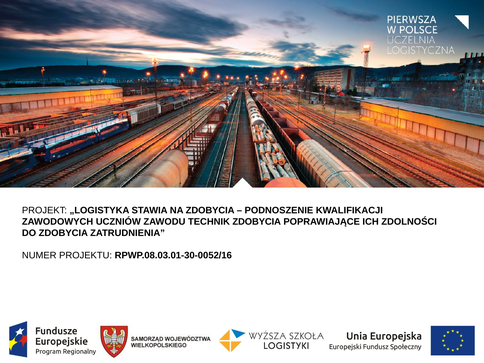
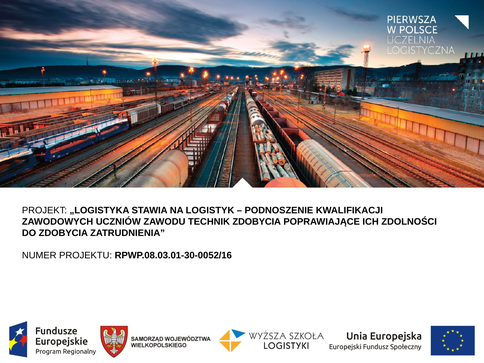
NA ZDOBYCIA: ZDOBYCIA -> LOGISTYK (210, 210)
